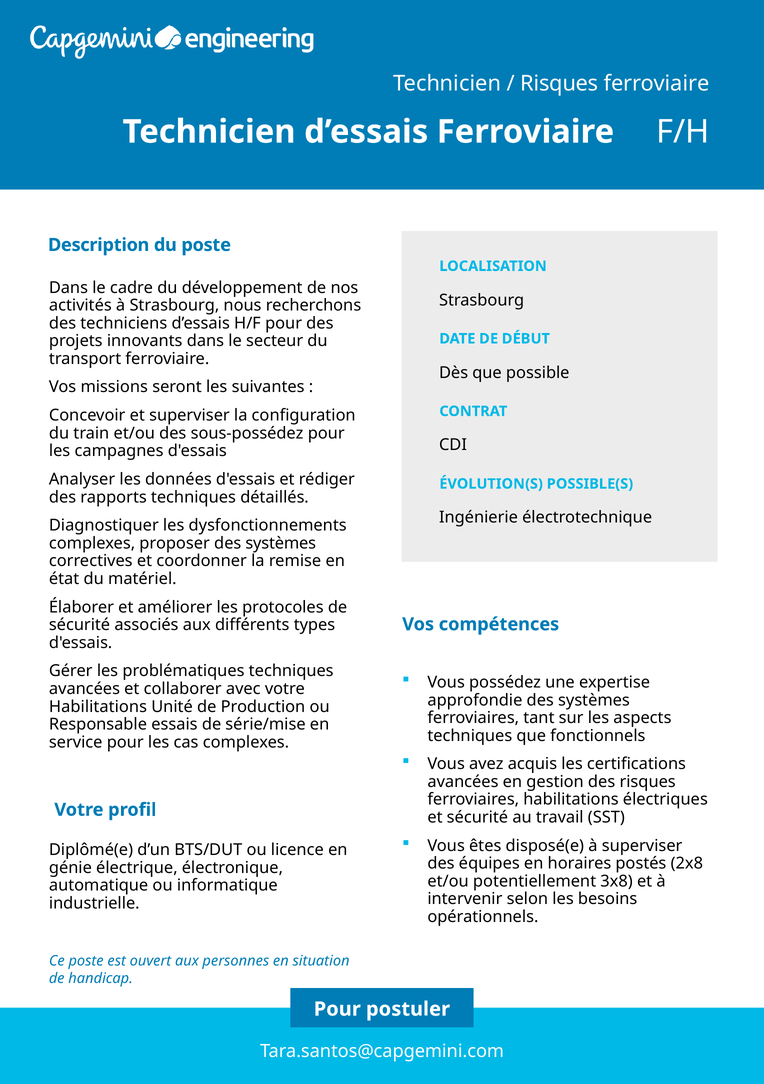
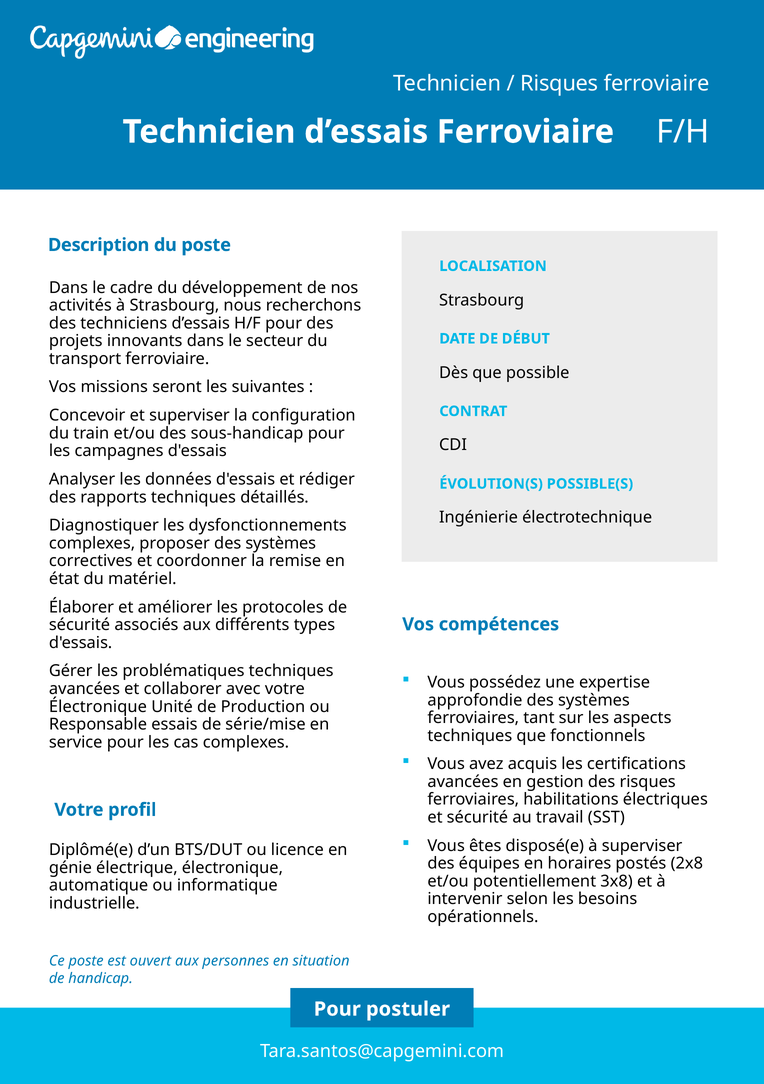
sous-possédez: sous-possédez -> sous-handicap (247, 433)
Habilitations: Habilitations -> Électronique (98, 707)
